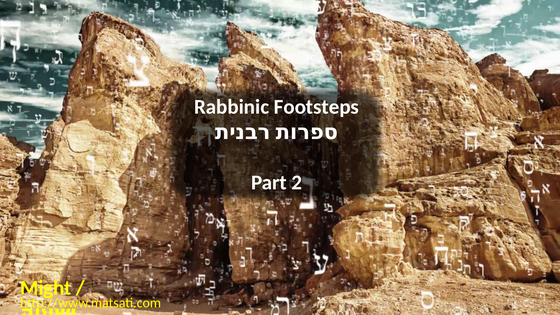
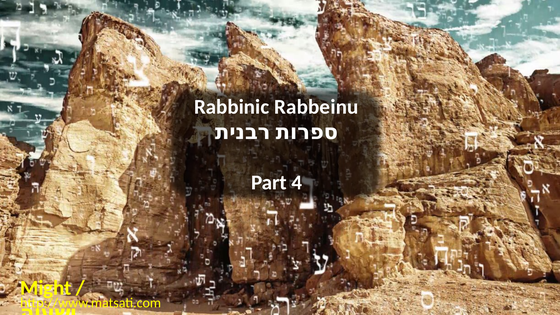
Footsteps: Footsteps -> Rabbeinu (316, 107)
2: 2 -> 4 (297, 183)
